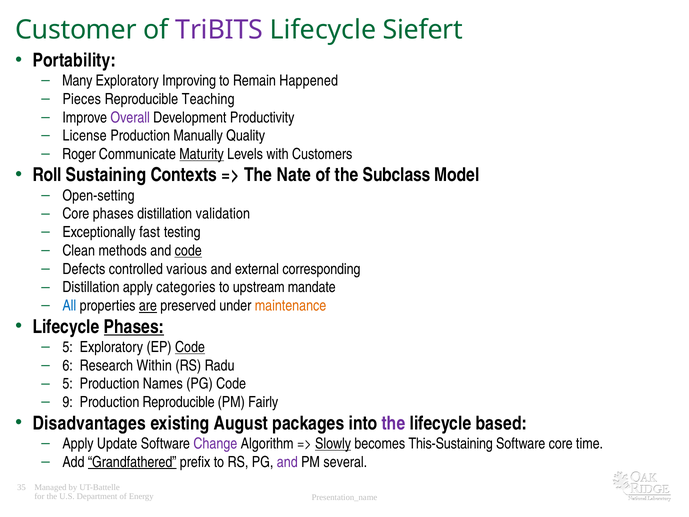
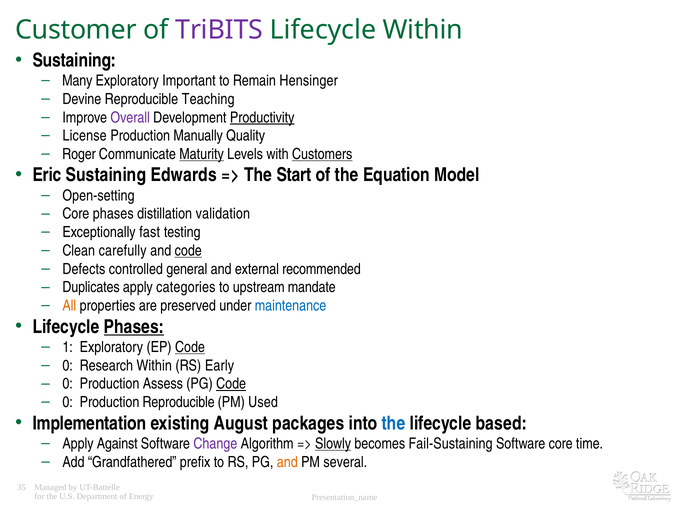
Lifecycle Siefert: Siefert -> Within (423, 30)
Portability: Portability -> Sustaining (74, 60)
Improving: Improving -> Important (189, 81)
Happened: Happened -> Hensinger (309, 81)
Pieces: Pieces -> Devine (82, 99)
Productivity underline: none -> present (262, 117)
Customers underline: none -> present (322, 154)
Roll: Roll -> Eric (47, 175)
Contexts: Contexts -> Edwards (184, 175)
Nate: Nate -> Start (294, 175)
Subclass: Subclass -> Equation (396, 175)
methods: methods -> carefully (123, 251)
various: various -> general (187, 269)
corresponding: corresponding -> recommended (321, 269)
Distillation: Distillation -> Duplicates (91, 287)
All colour: blue -> orange (69, 306)
are underline: present -> none (148, 306)
maintenance colour: orange -> blue (291, 306)
5: 5 -> 1 (68, 347)
6: 6 -> 0 (68, 365)
Radu: Radu -> Early (220, 365)
5: 5 -> 0 (68, 384)
Names: Names -> Assess (163, 384)
Code underline: none -> present (231, 384)
9: 9 -> 0 (68, 402)
Fairly: Fairly -> Used (263, 402)
Disadvantages: Disadvantages -> Implementation (89, 423)
the colour: purple -> blue (393, 423)
Update: Update -> Against (117, 443)
This-Sustaining: This-Sustaining -> Fail-Sustaining (451, 443)
Grandfathered underline: present -> none (132, 462)
and colour: purple -> orange (287, 462)
